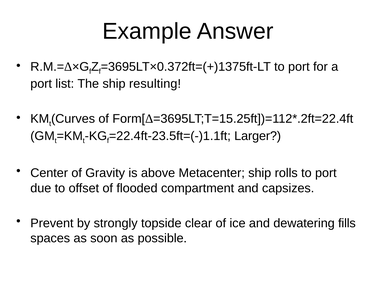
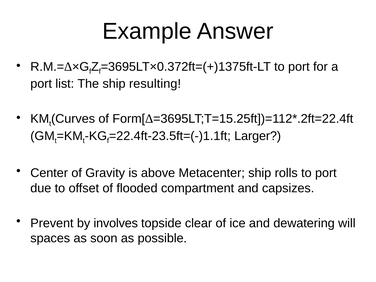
strongly: strongly -> involves (116, 223)
fills: fills -> will (347, 223)
